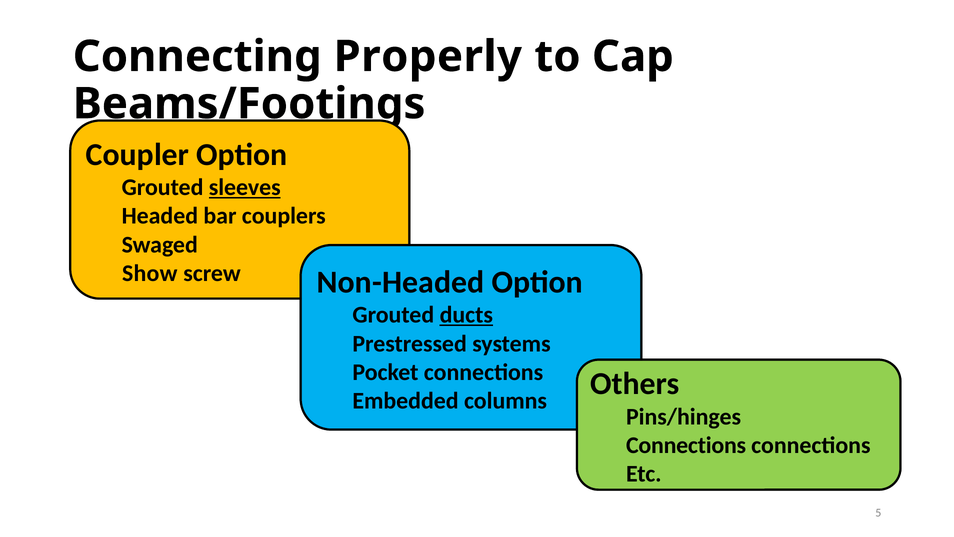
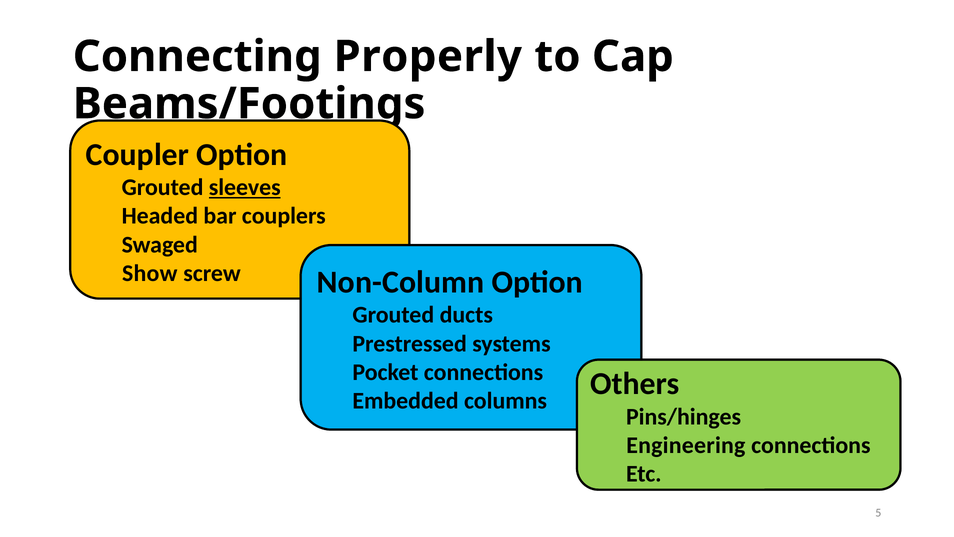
Non-Headed: Non-Headed -> Non-Column (401, 282)
ducts underline: present -> none (466, 315)
Connections: Connections -> Engineering (686, 445)
